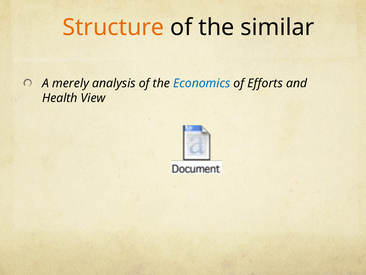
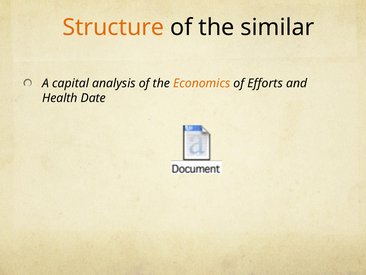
merely: merely -> capital (71, 83)
Economics colour: blue -> orange (202, 83)
View: View -> Date (93, 98)
